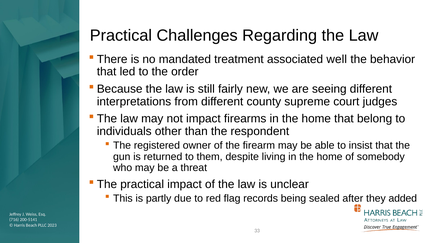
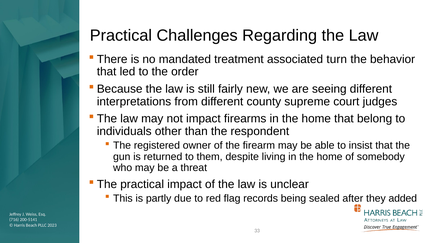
well: well -> turn (337, 59)
